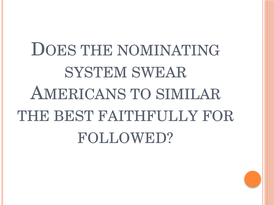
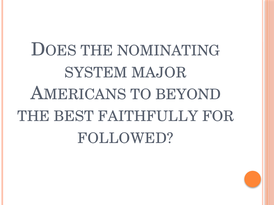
SWEAR: SWEAR -> MAJOR (159, 73)
SIMILAR: SIMILAR -> BEYOND (188, 95)
